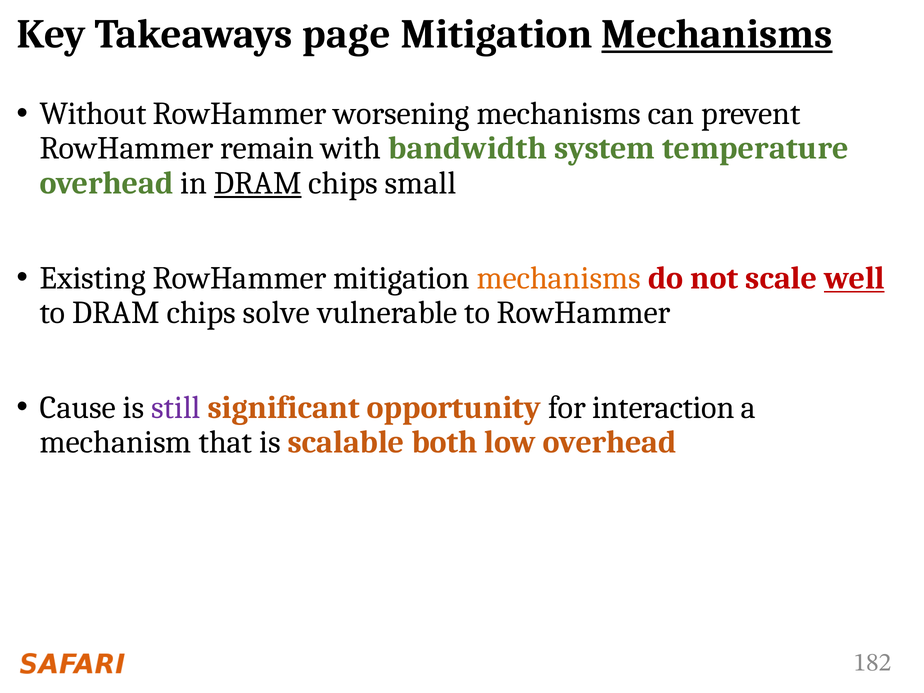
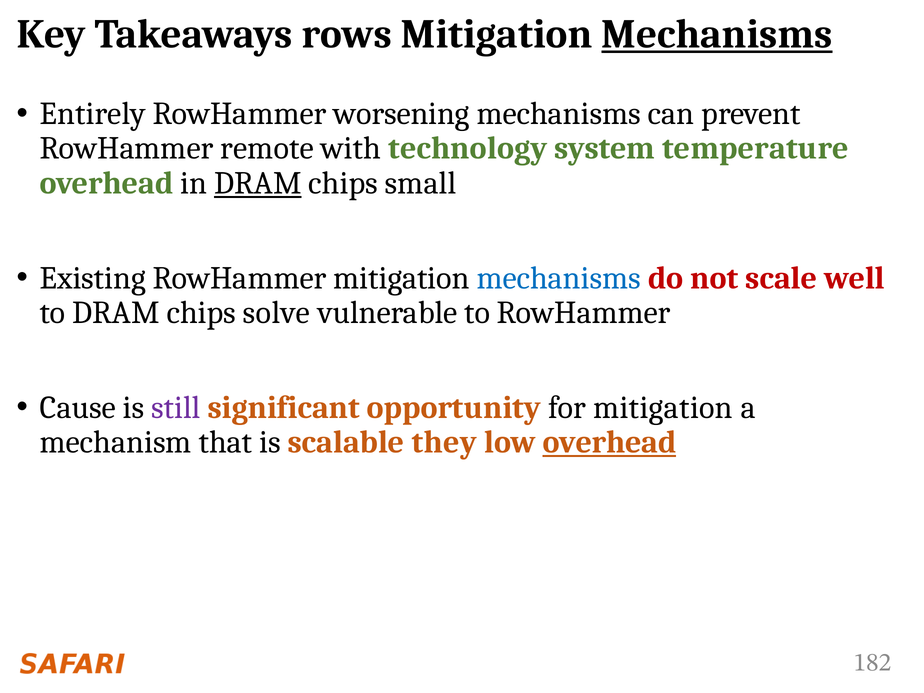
page: page -> rows (347, 34)
Without: Without -> Entirely (93, 114)
remain: remain -> remote (267, 148)
bandwidth: bandwidth -> technology (468, 148)
mechanisms colour: orange -> blue (559, 278)
well underline: present -> none (855, 278)
for interaction: interaction -> mitigation (663, 408)
both: both -> they (444, 442)
overhead underline: none -> present (609, 442)
